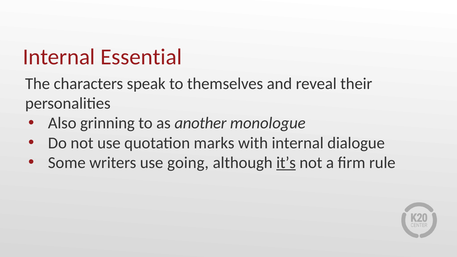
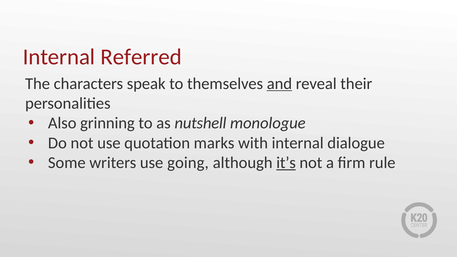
Essential: Essential -> Referred (141, 57)
and underline: none -> present (279, 84)
another: another -> nutshell (201, 123)
